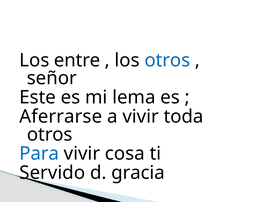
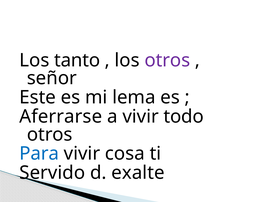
entre: entre -> tanto (77, 60)
otros colour: blue -> purple (167, 60)
toda: toda -> todo (184, 116)
gracia: gracia -> exalte (138, 173)
